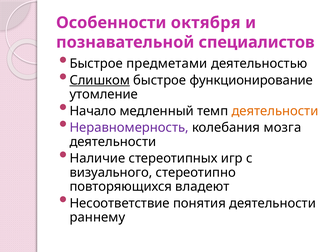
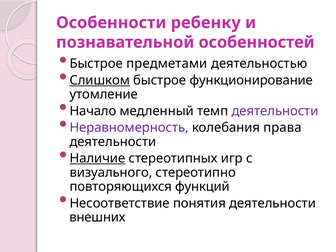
октября: октября -> ребенку (206, 23)
специалистов: специалистов -> особенностей (257, 42)
деятельности colour: orange -> purple (275, 111)
мозга: мозга -> права (282, 128)
Наличие underline: none -> present (97, 158)
владеют: владеют -> функций (202, 187)
раннему: раннему -> внешних (97, 217)
